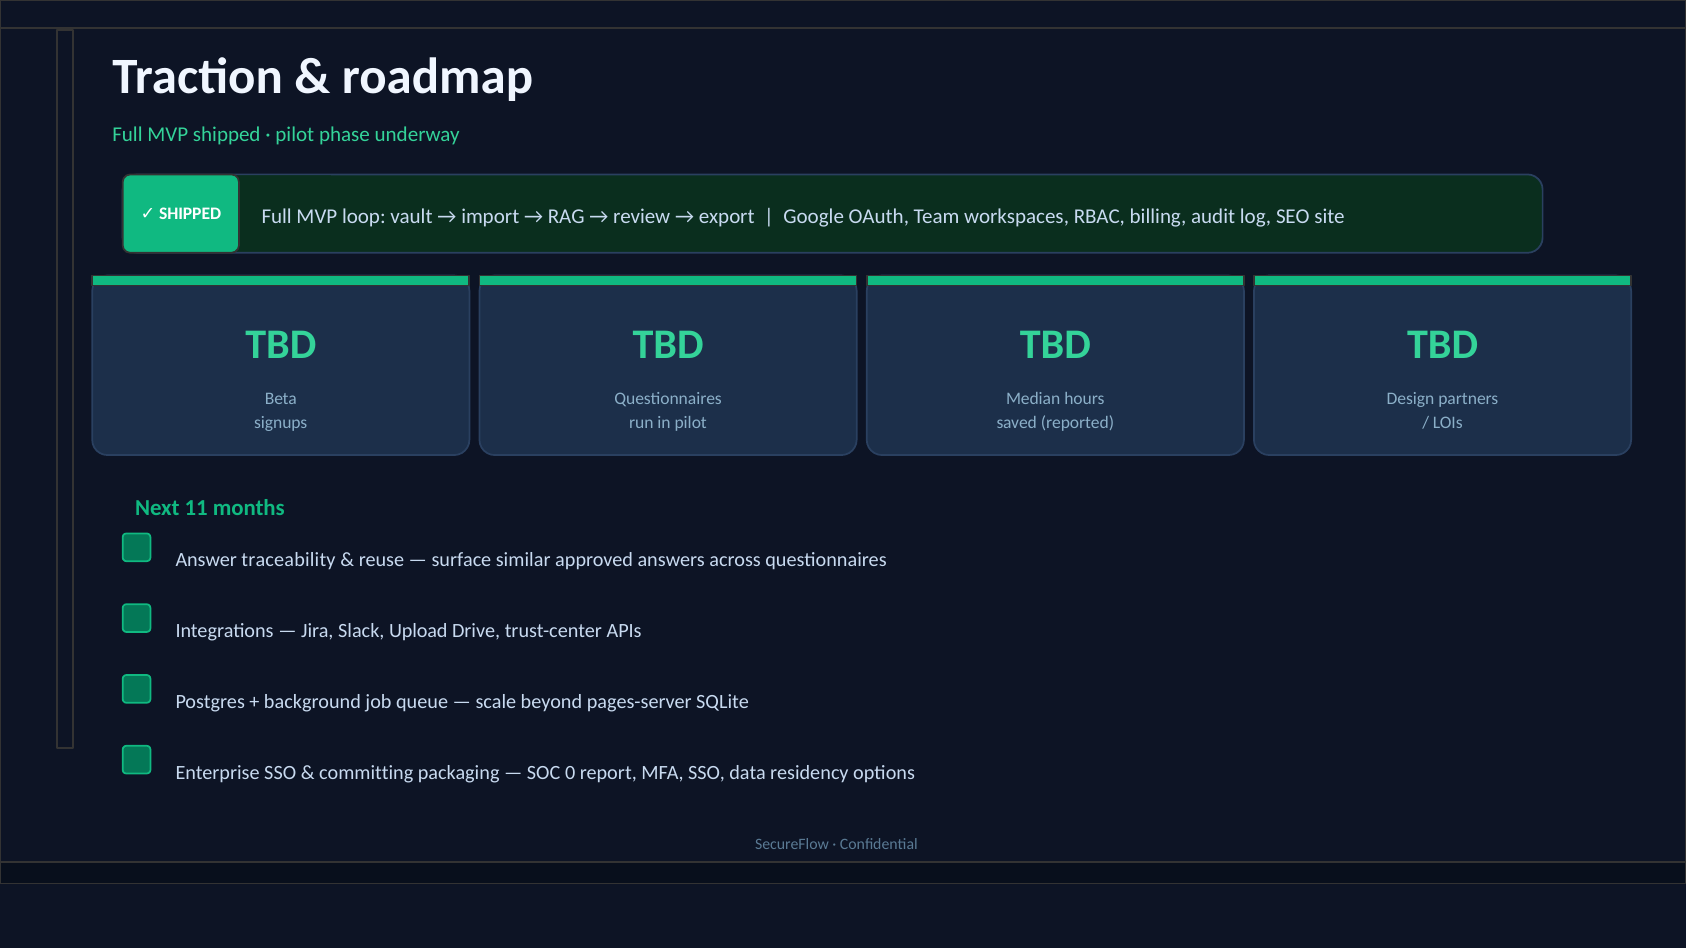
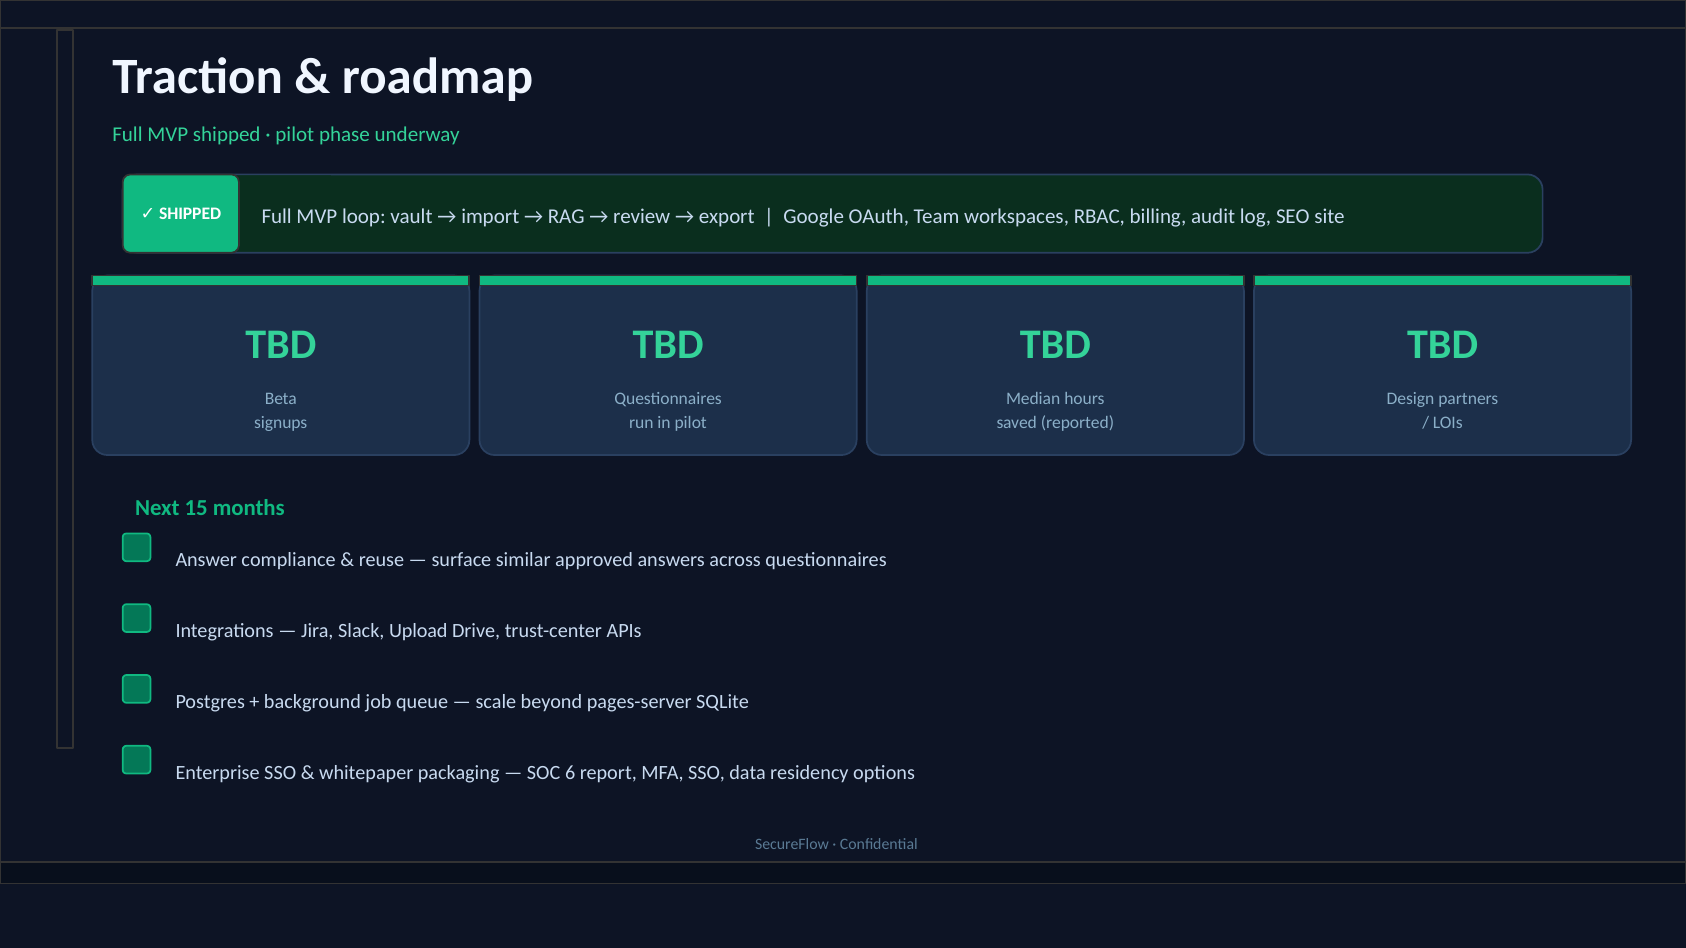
11: 11 -> 15 (196, 509)
traceability: traceability -> compliance (289, 560)
committing: committing -> whitepaper (366, 773)
0: 0 -> 6 (570, 773)
